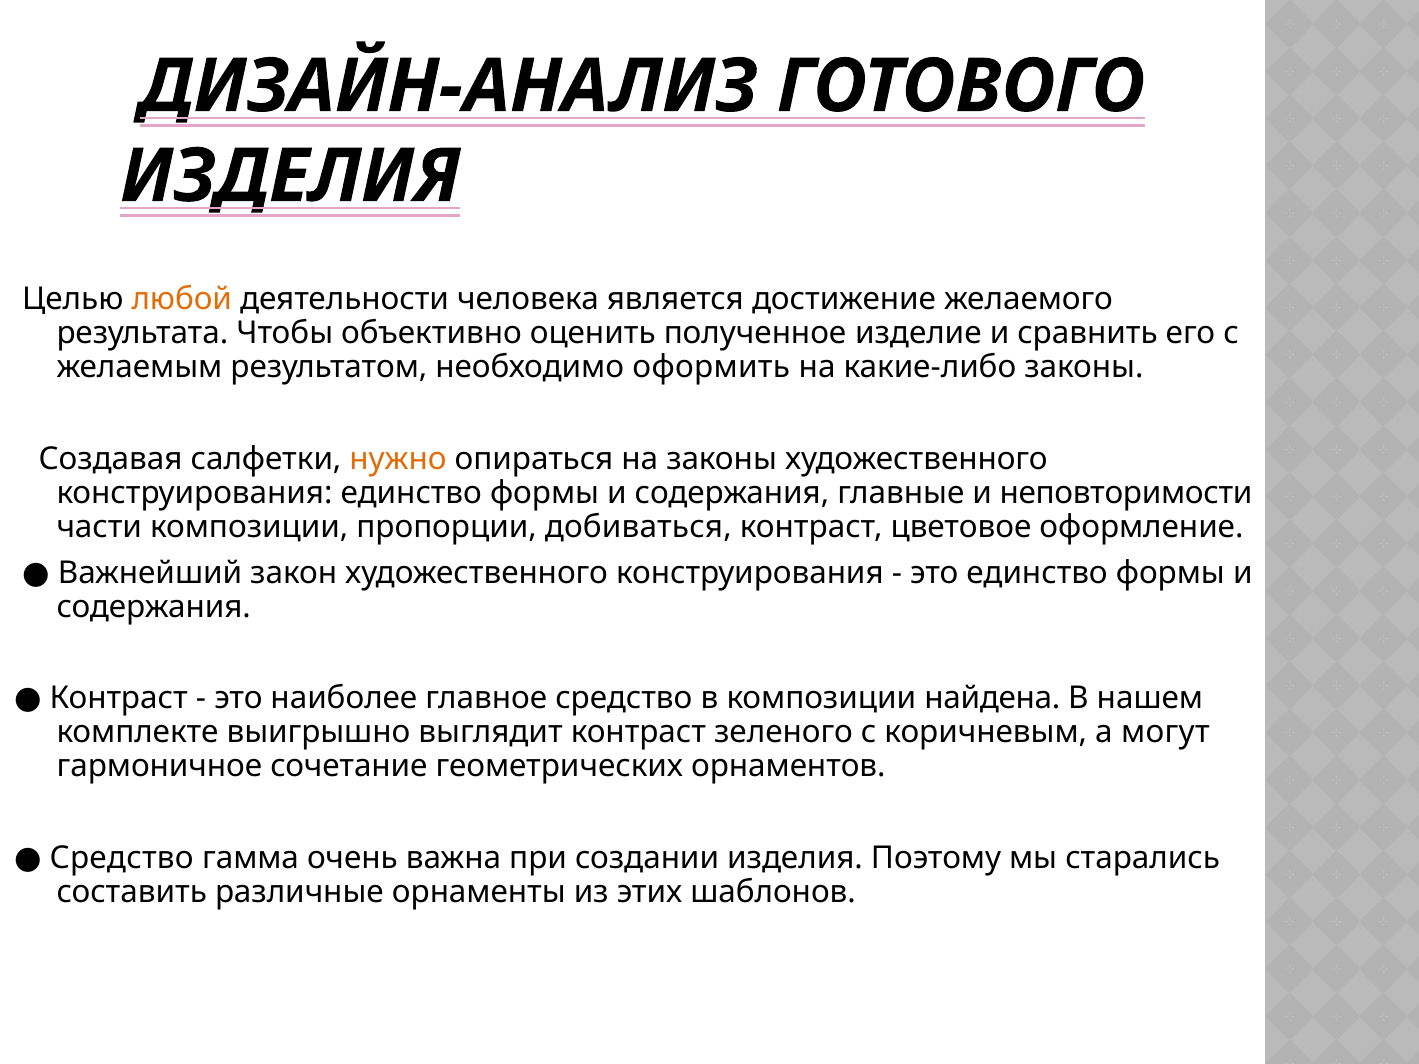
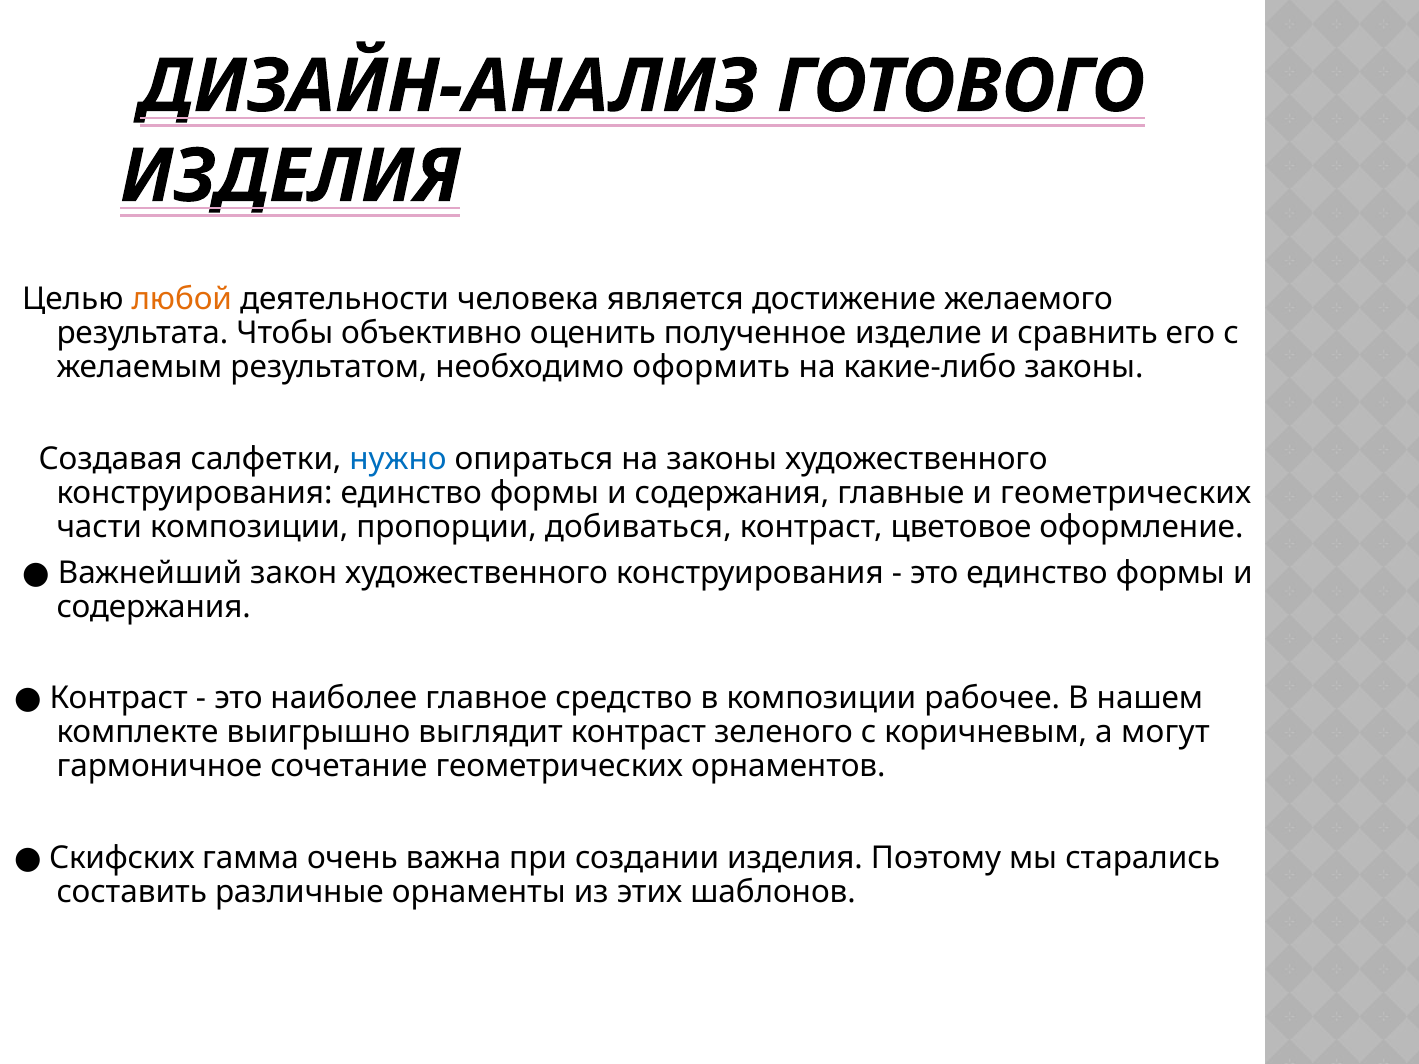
нужно colour: orange -> blue (398, 459)
и неповторимости: неповторимости -> геометрических (1126, 493)
найдена: найдена -> рабочее (992, 699)
Средство: Средство -> Скифских (122, 858)
